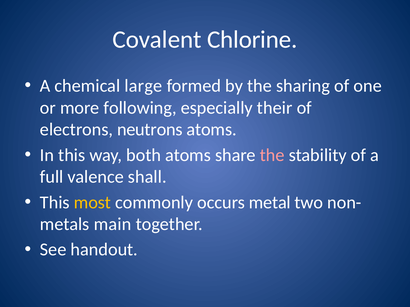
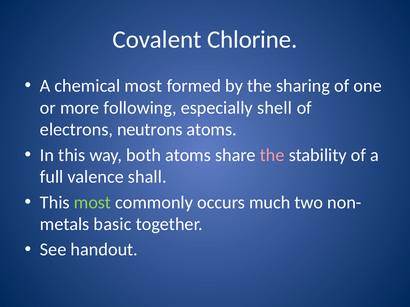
chemical large: large -> most (143, 86)
their: their -> shell (275, 108)
most colour: yellow -> light green (92, 203)
metal: metal -> much (270, 203)
main: main -> basic (113, 225)
